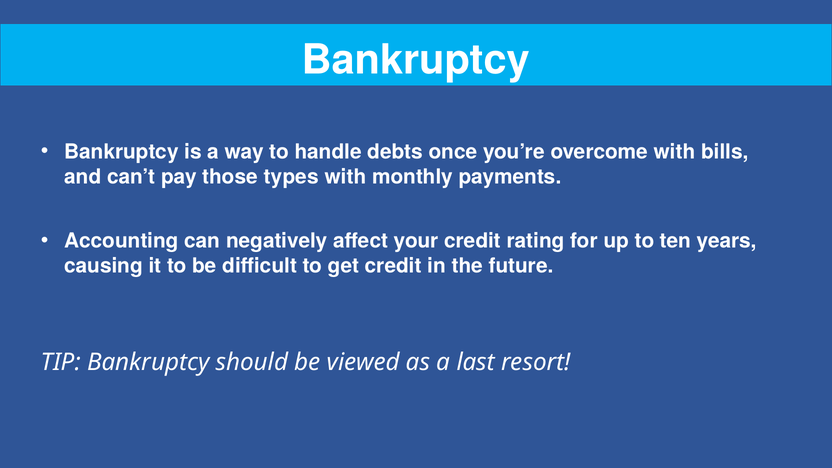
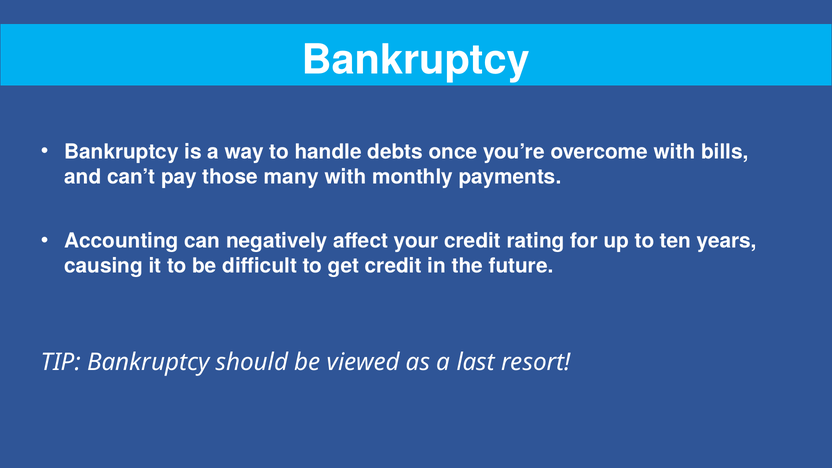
types: types -> many (291, 177)
